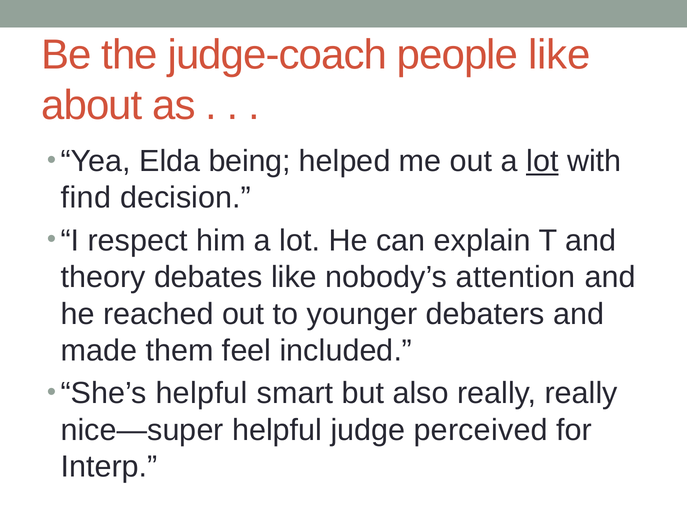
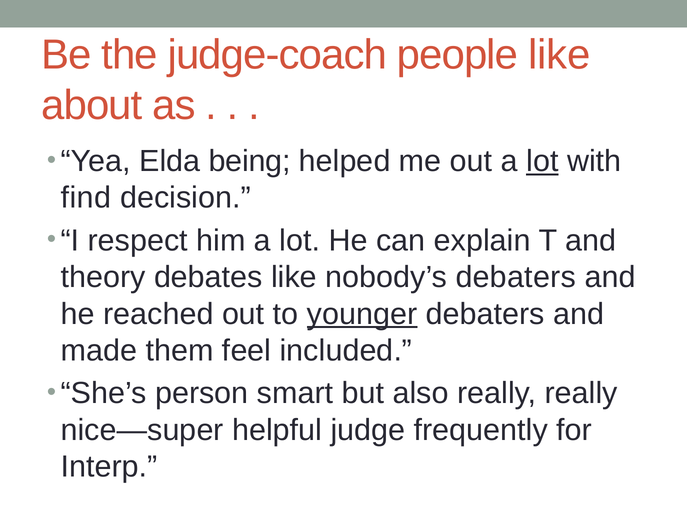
nobody’s attention: attention -> debaters (516, 277)
younger underline: none -> present (362, 314)
helpful: helpful -> person (202, 394)
perceived: perceived -> frequently (481, 430)
